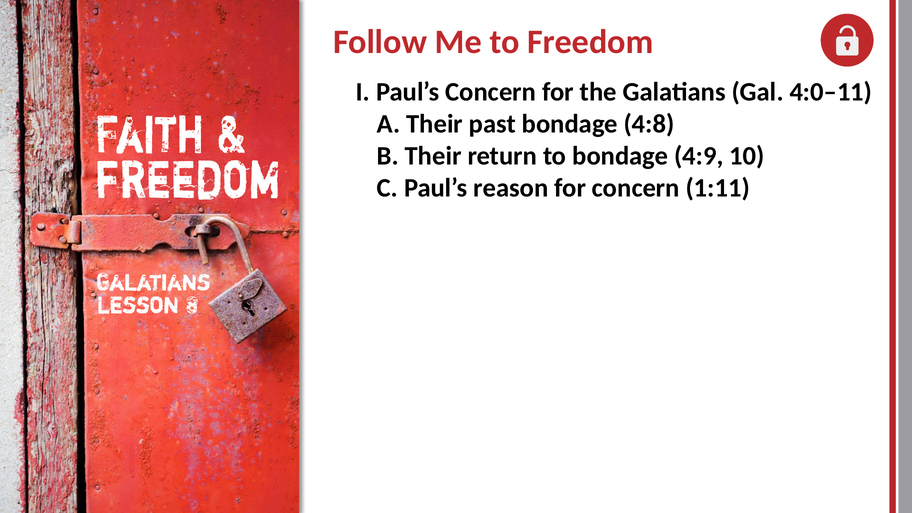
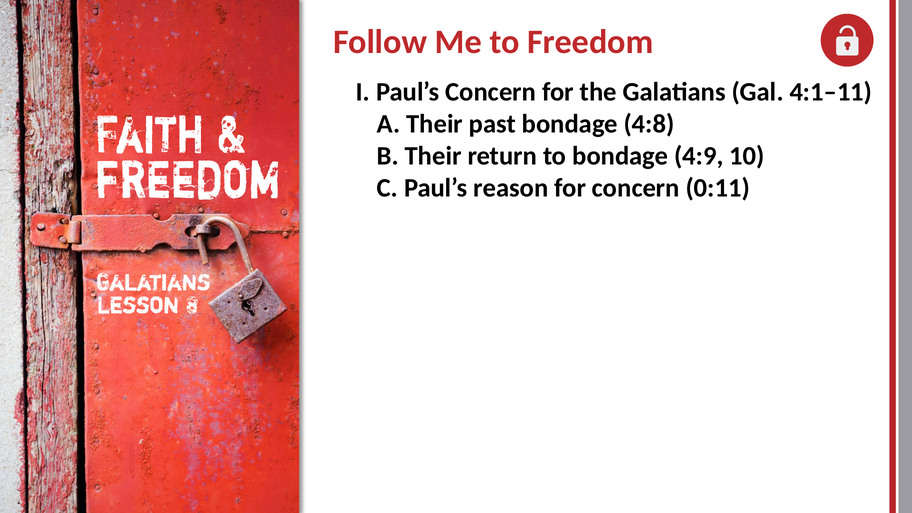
4:0–11: 4:0–11 -> 4:1–11 (831, 92)
1:11: 1:11 -> 0:11 (718, 188)
